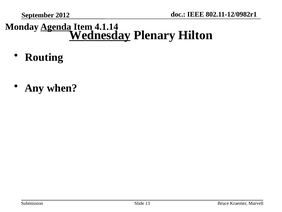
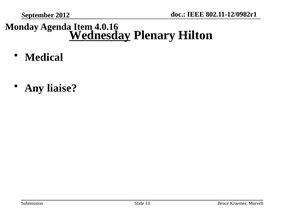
Agenda underline: present -> none (56, 27)
4.1.14: 4.1.14 -> 4.0.16 (106, 27)
Routing: Routing -> Medical (44, 57)
when: when -> liaise (62, 88)
